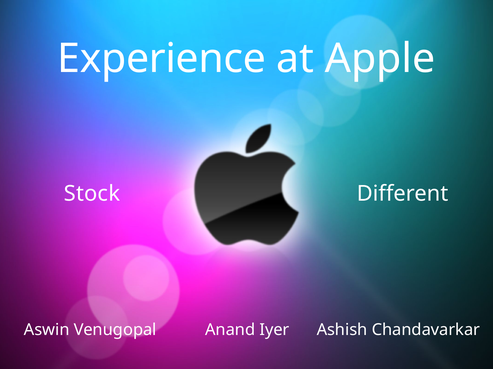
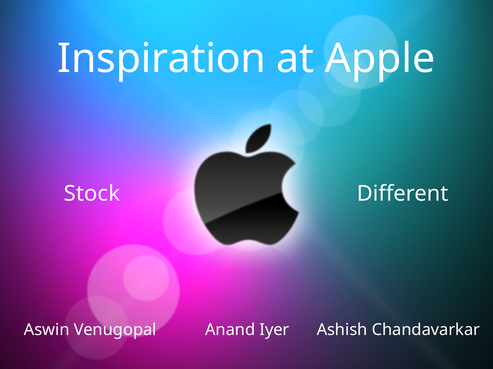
Experience: Experience -> Inspiration (162, 59)
